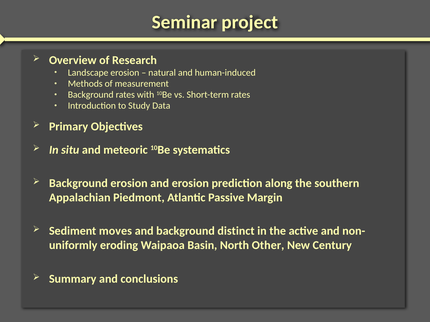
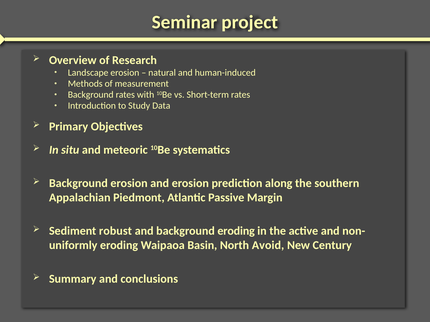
moves: moves -> robust (115, 231)
background distinct: distinct -> eroding (236, 231)
Other: Other -> Avoid (268, 246)
